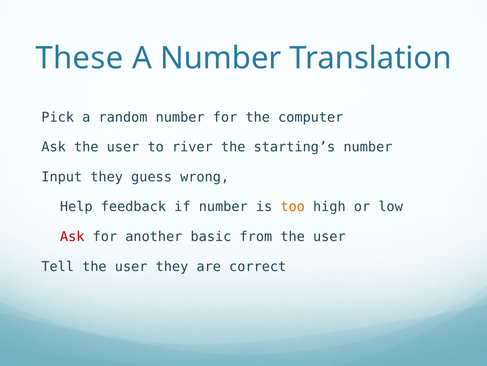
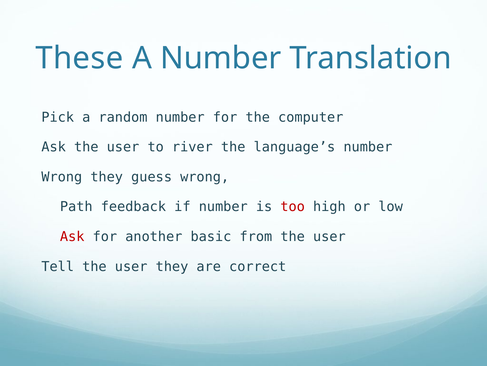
starting’s: starting’s -> language’s (294, 147)
Input: Input -> Wrong (62, 177)
Help: Help -> Path (76, 206)
too colour: orange -> red (293, 206)
